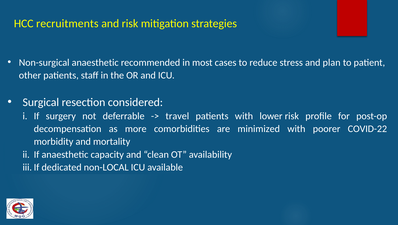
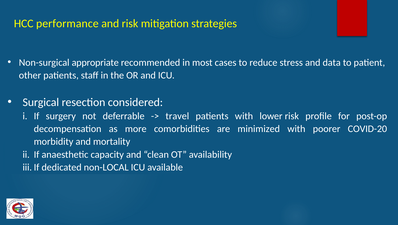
recruitments: recruitments -> performance (67, 23)
Non-surgical anaesthetic: anaesthetic -> appropriate (95, 62)
plan: plan -> data (332, 62)
COVID-22: COVID-22 -> COVID-20 (367, 128)
